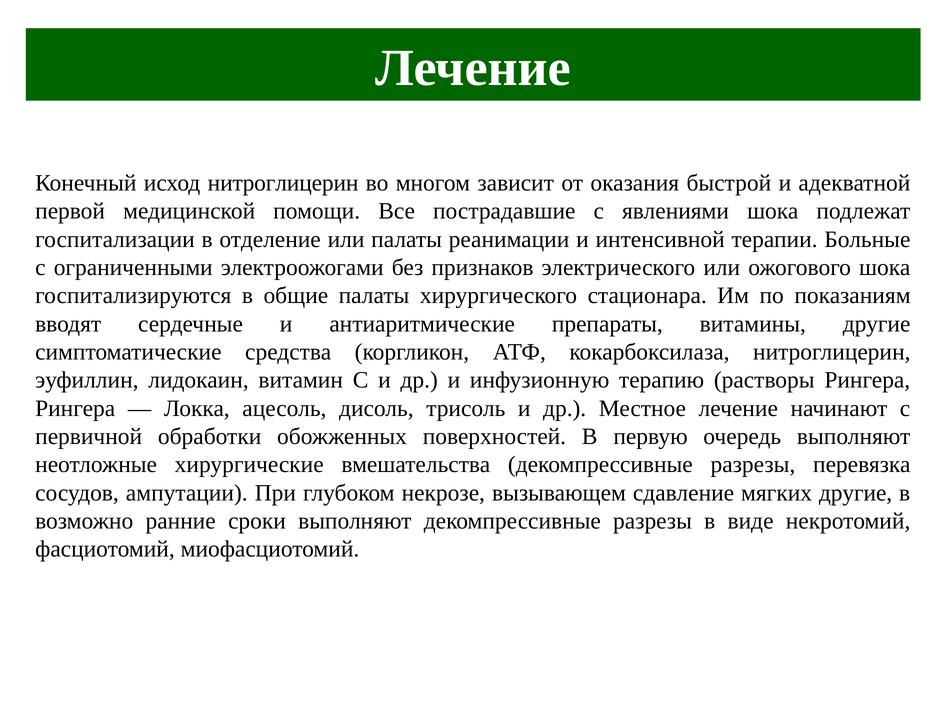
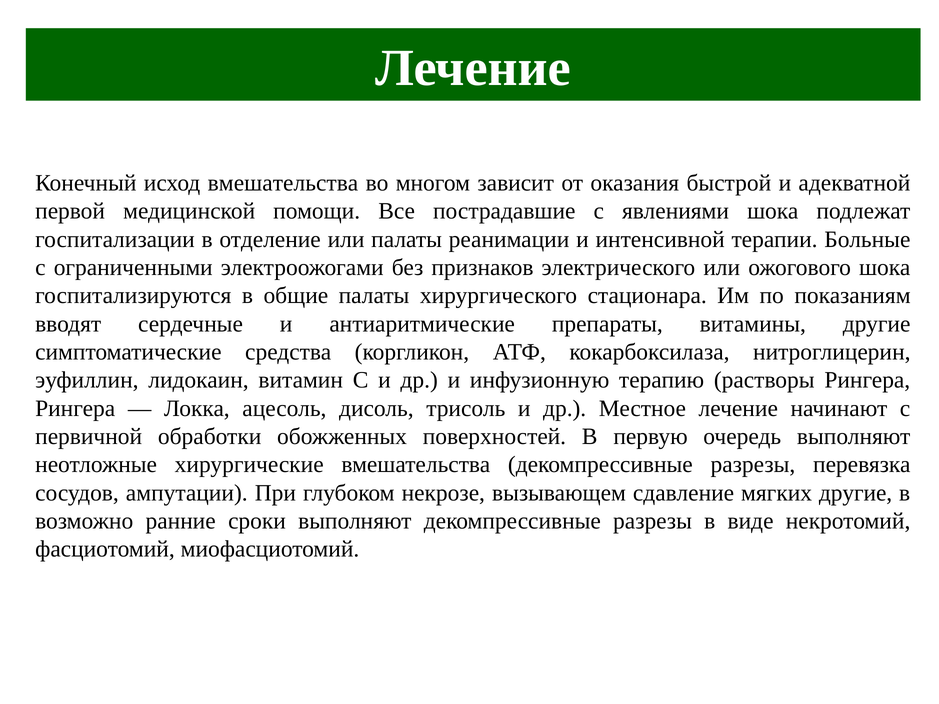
исход нитроглицерин: нитроглицерин -> вмешательства (283, 183)
